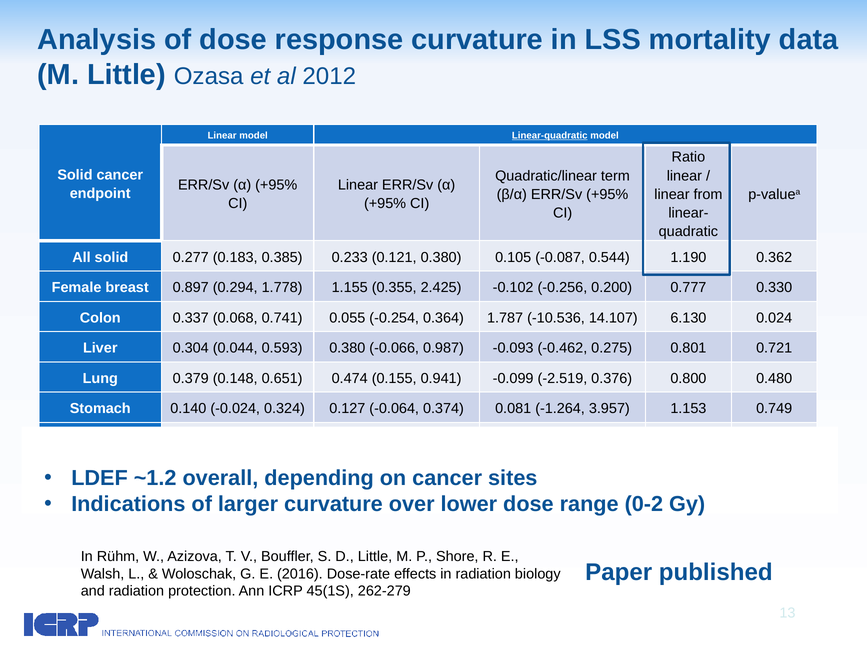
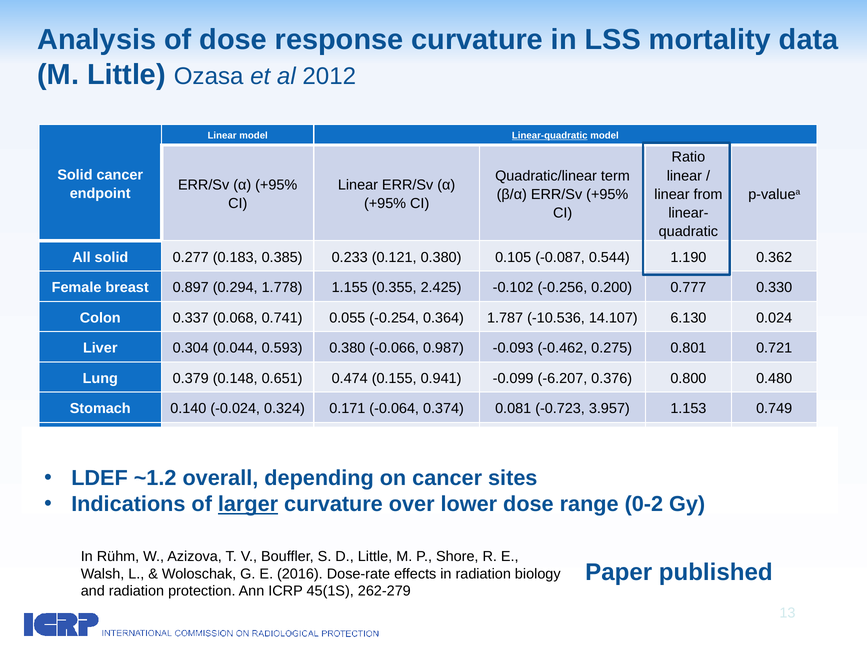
-2.519: -2.519 -> -6.207 (562, 378)
0.127: 0.127 -> 0.171 (347, 408)
-1.264: -1.264 -> -0.723 (560, 408)
larger underline: none -> present (248, 504)
